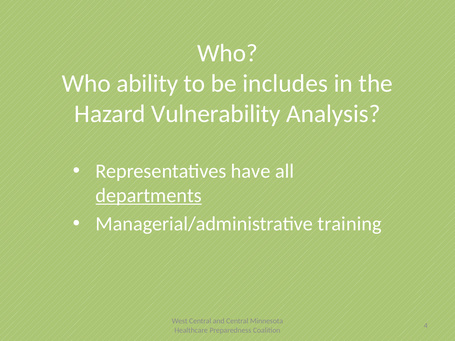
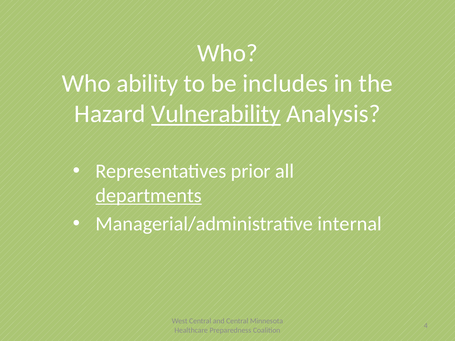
Vulnerability underline: none -> present (216, 114)
have: have -> prior (251, 171)
training: training -> internal (350, 224)
